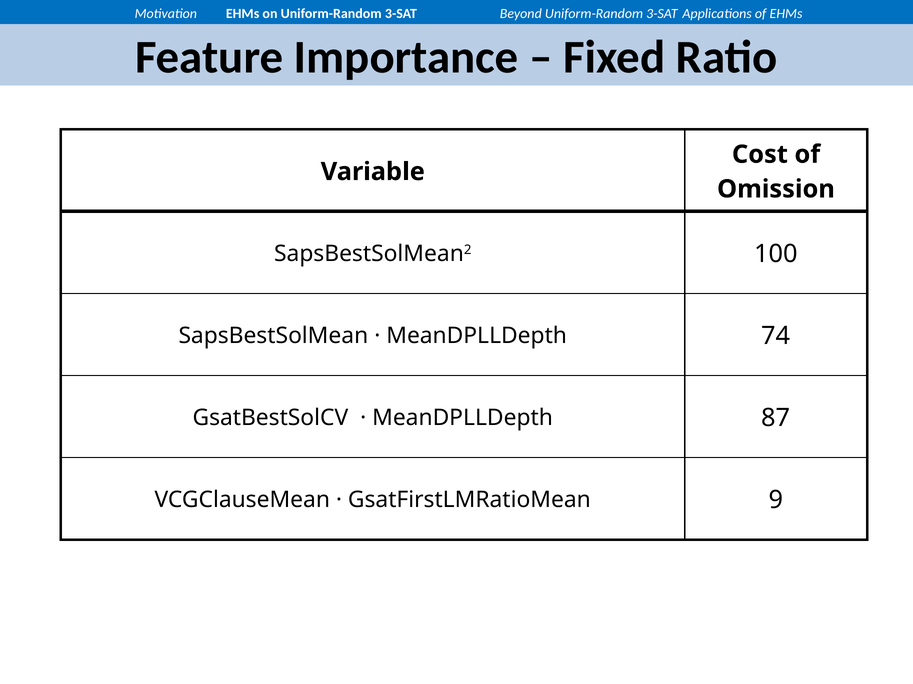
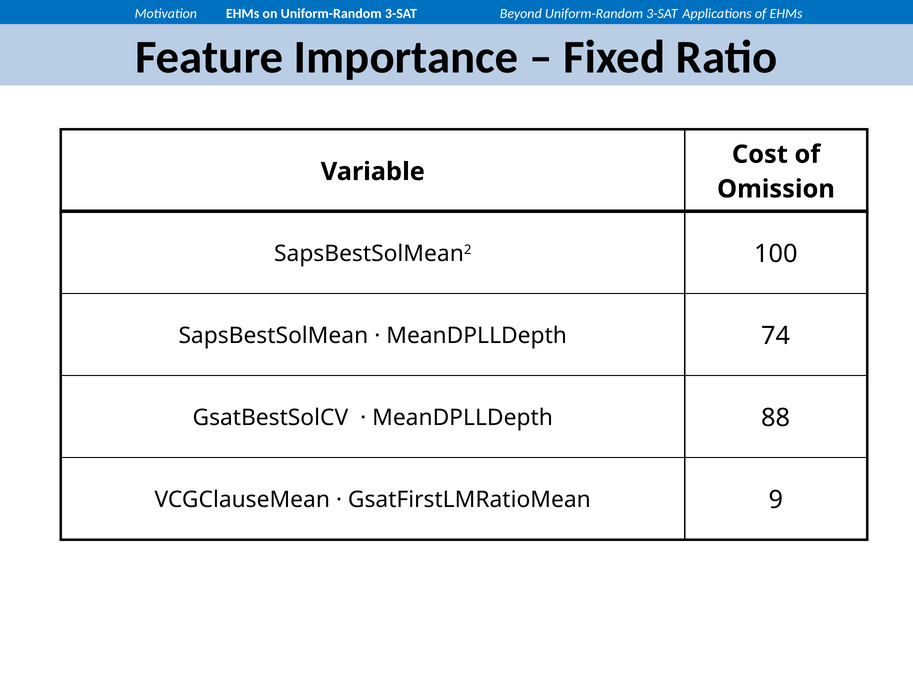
87: 87 -> 88 (776, 418)
